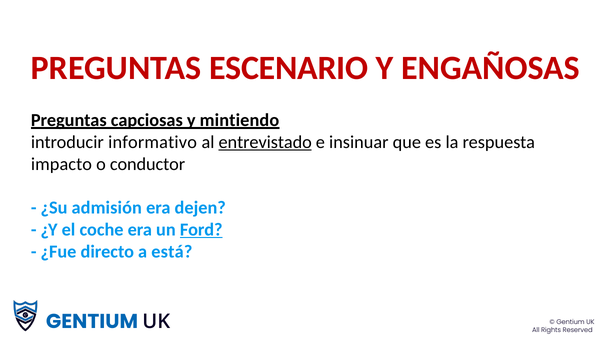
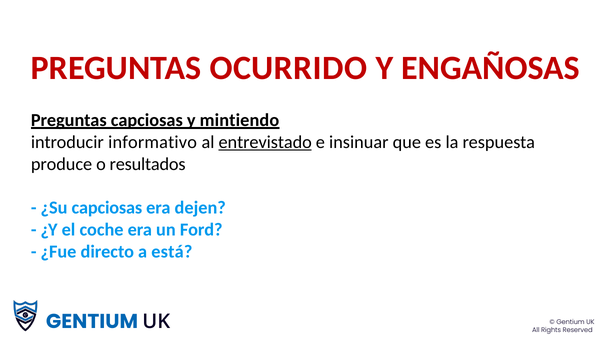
ESCENARIO: ESCENARIO -> OCURRIDO (288, 68)
impacto: impacto -> produce (62, 164)
conductor: conductor -> resultados (148, 164)
¿Su admisión: admisión -> capciosas (107, 208)
Ford underline: present -> none (201, 230)
